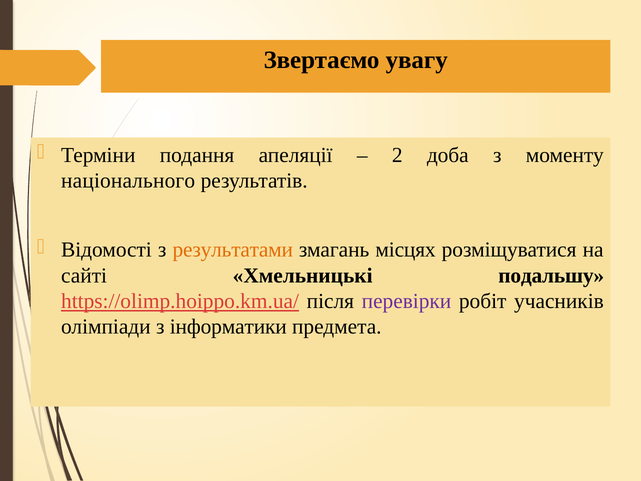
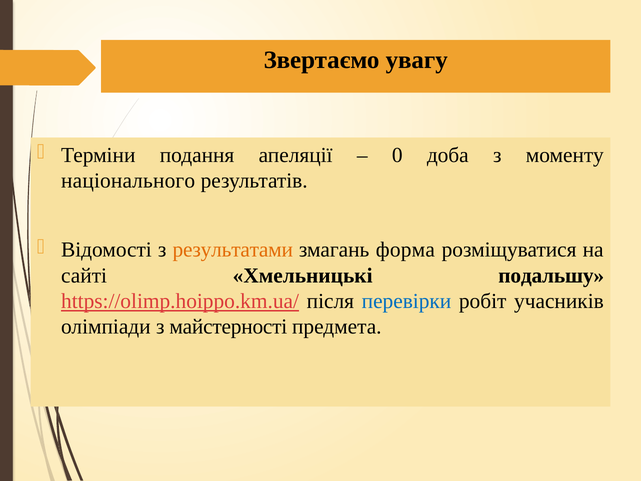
2: 2 -> 0 (397, 155)
місцях: місцях -> форма (405, 250)
перевірки colour: purple -> blue (406, 301)
інформатики: інформатики -> майстерності (228, 327)
